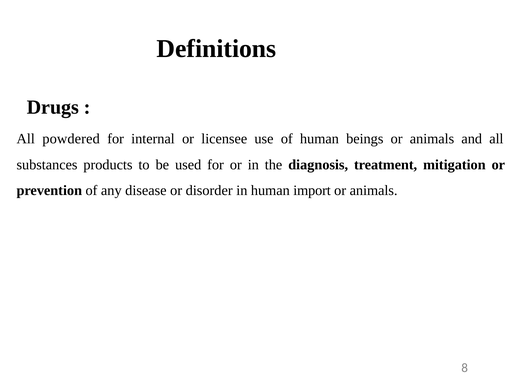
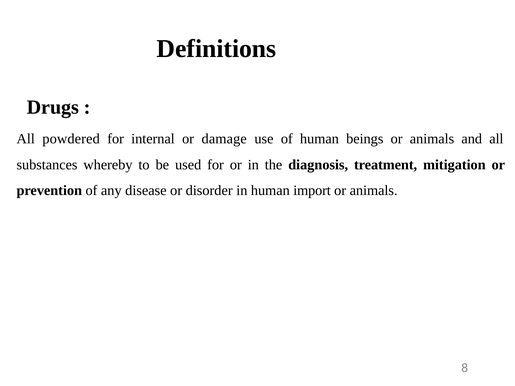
licensee: licensee -> damage (224, 139)
products: products -> whereby (108, 165)
